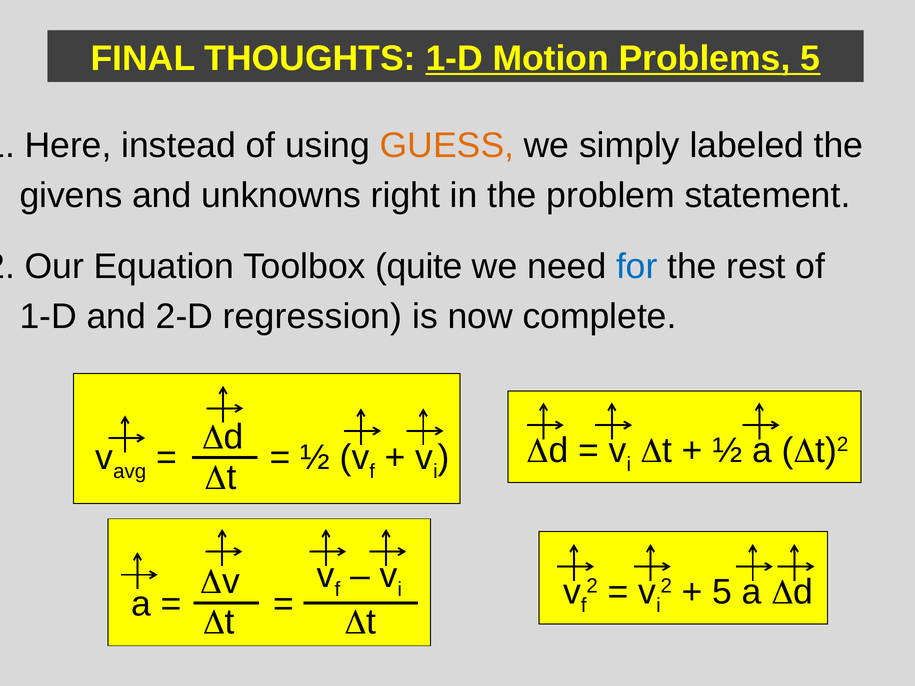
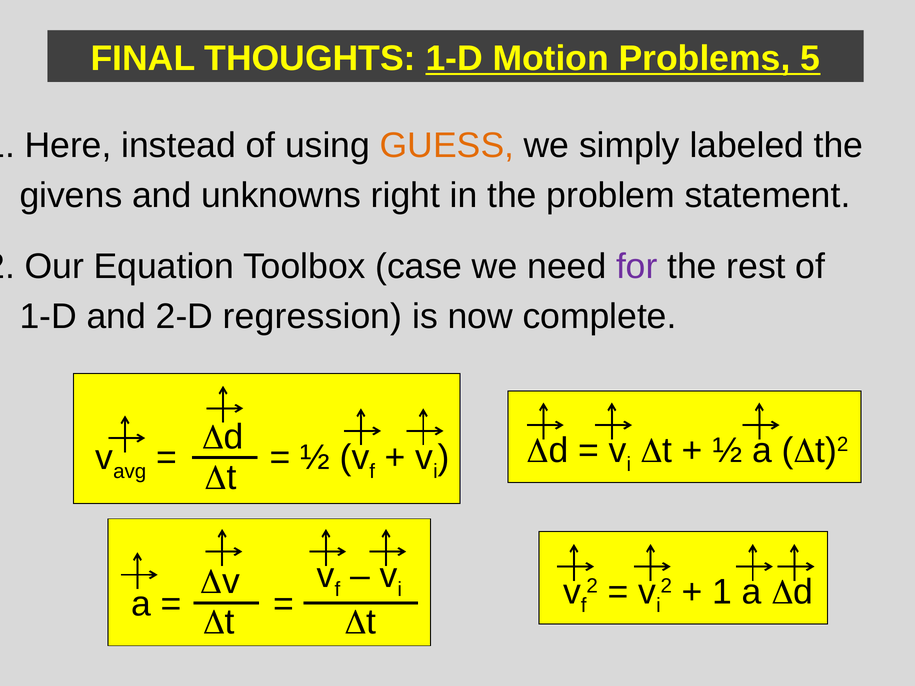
quite: quite -> case (419, 267)
for colour: blue -> purple (637, 267)
5: 5 -> 1 (722, 592)
